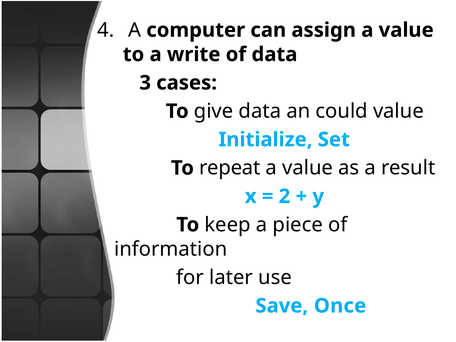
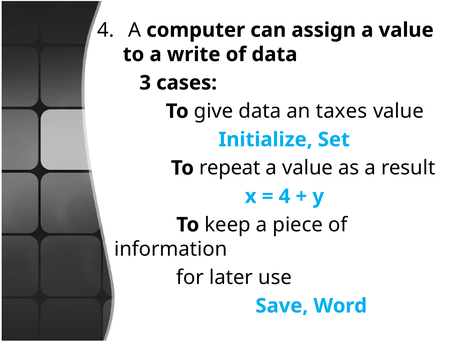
could: could -> taxes (342, 111)
2: 2 -> 4 (284, 196)
Once: Once -> Word (340, 306)
